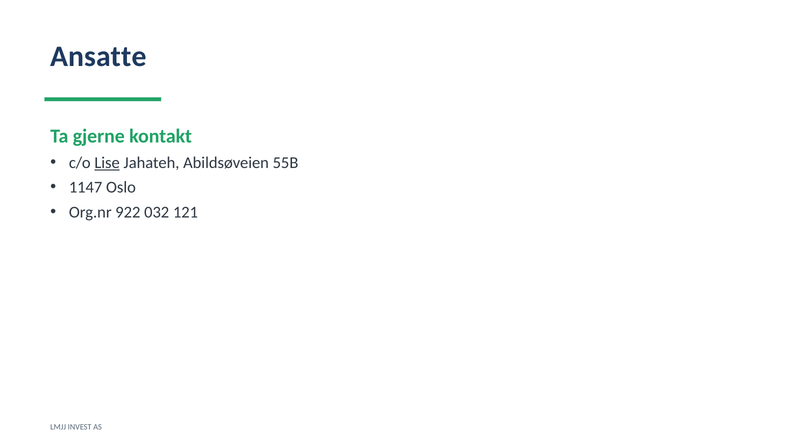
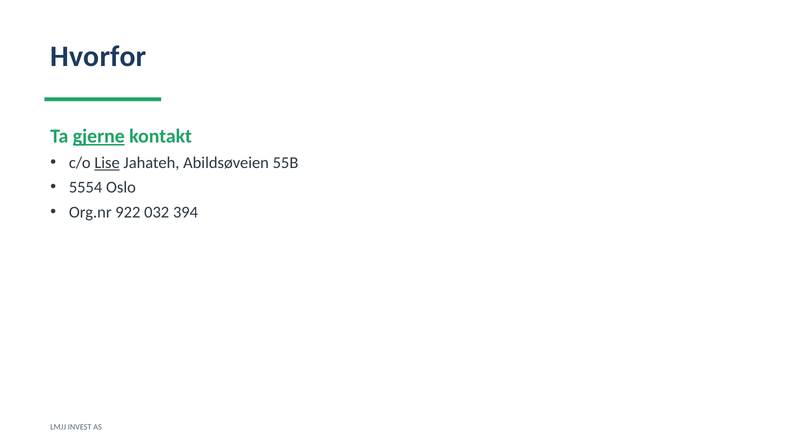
Ansatte: Ansatte -> Hvorfor (98, 56)
gjerne underline: none -> present (99, 136)
1147: 1147 -> 5554 (86, 187)
121: 121 -> 394 (186, 212)
